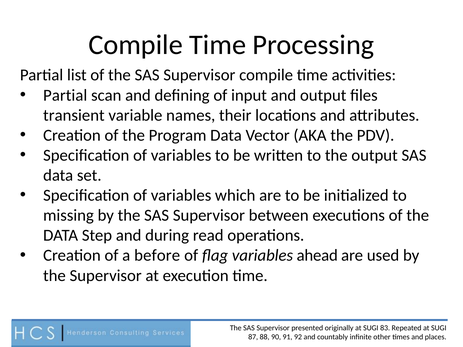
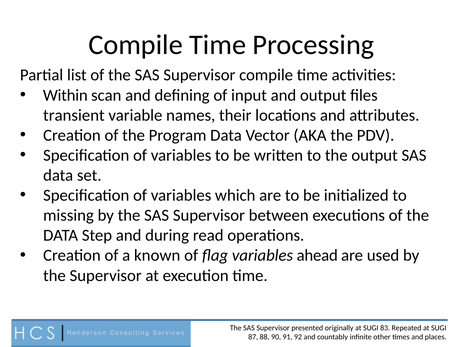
Partial: Partial -> Within (65, 95)
before: before -> known (157, 256)
